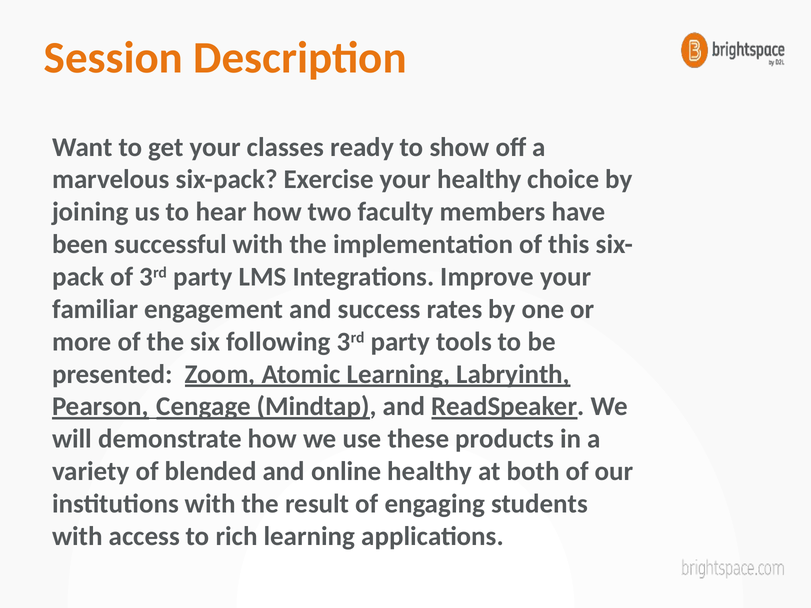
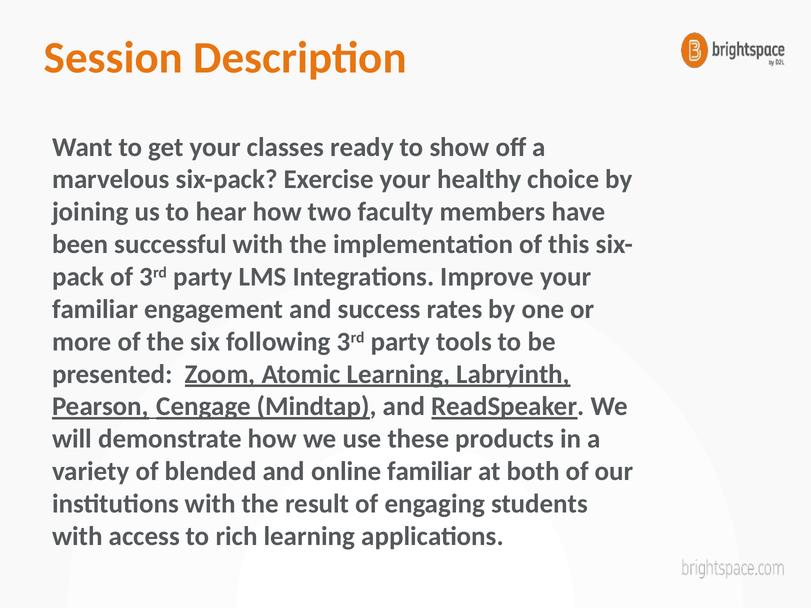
online healthy: healthy -> familiar (430, 472)
